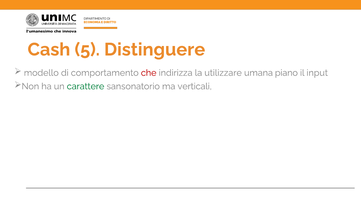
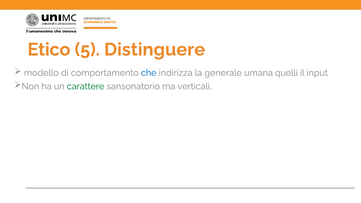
Cash: Cash -> Etico (49, 50)
che colour: red -> blue (149, 73)
utilizzare: utilizzare -> generale (223, 73)
piano: piano -> quelli (286, 73)
